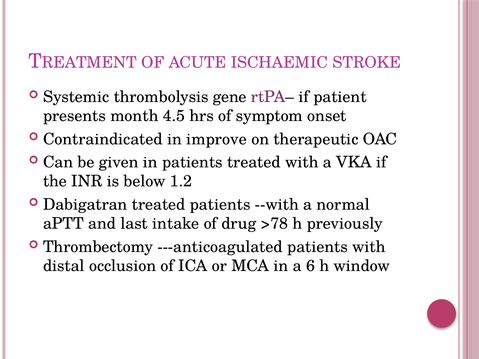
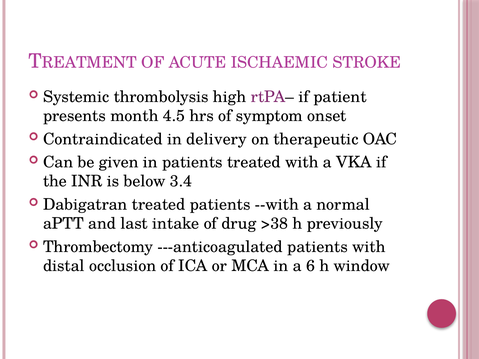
gene: gene -> high (230, 97)
improve: improve -> delivery (217, 139)
1.2: 1.2 -> 3.4 (181, 182)
>78: >78 -> >38 (274, 224)
